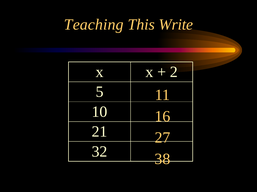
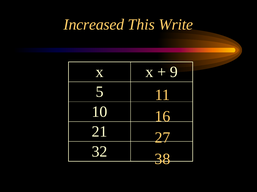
Teaching: Teaching -> Increased (94, 25)
2: 2 -> 9 (174, 72)
